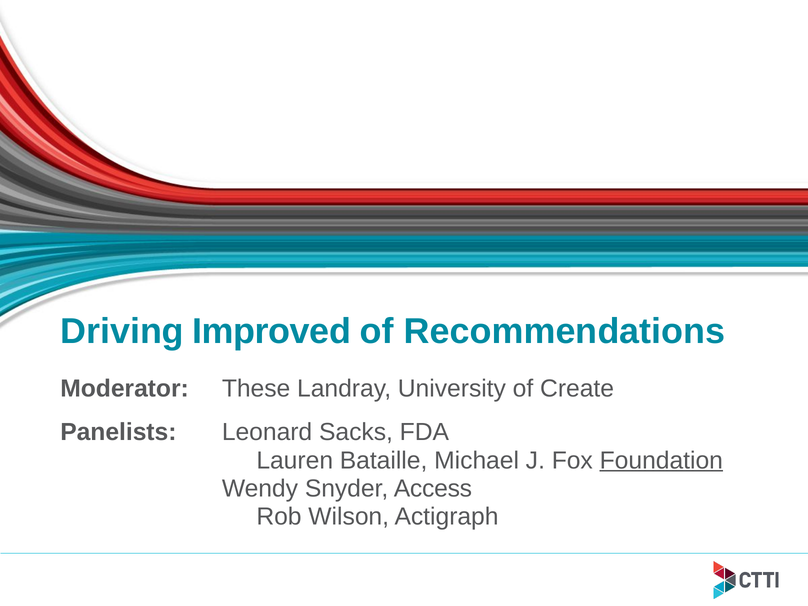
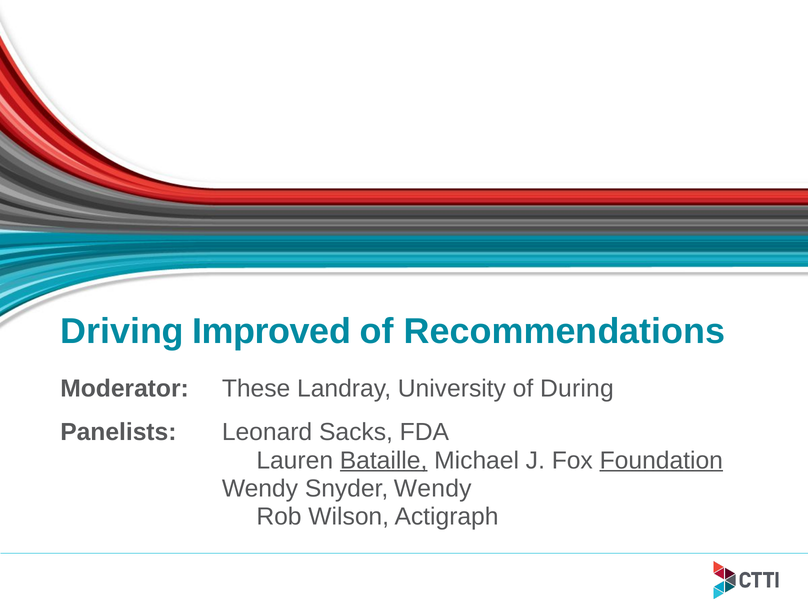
Create: Create -> During (577, 388)
Bataille underline: none -> present (384, 460)
Snyder Access: Access -> Wendy (433, 488)
